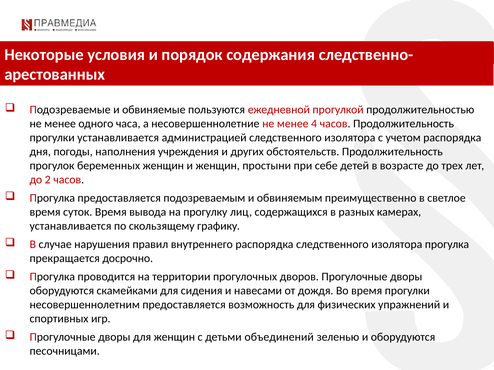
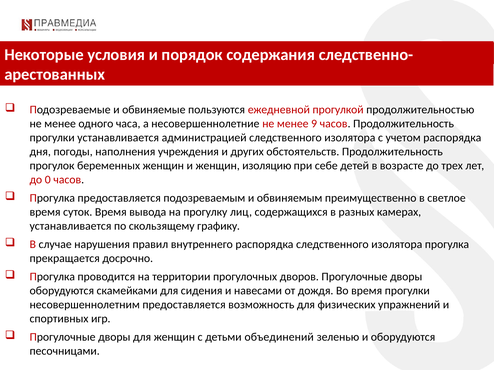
4: 4 -> 9 (314, 124)
простыни: простыни -> изоляцию (267, 166)
2: 2 -> 0 (48, 180)
